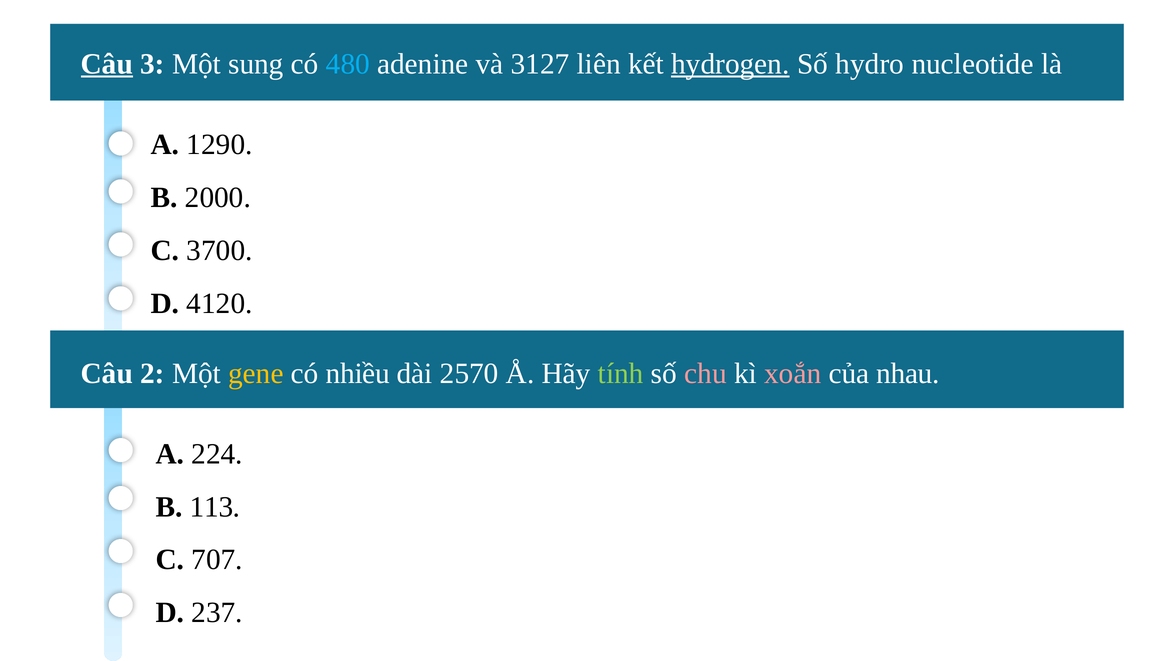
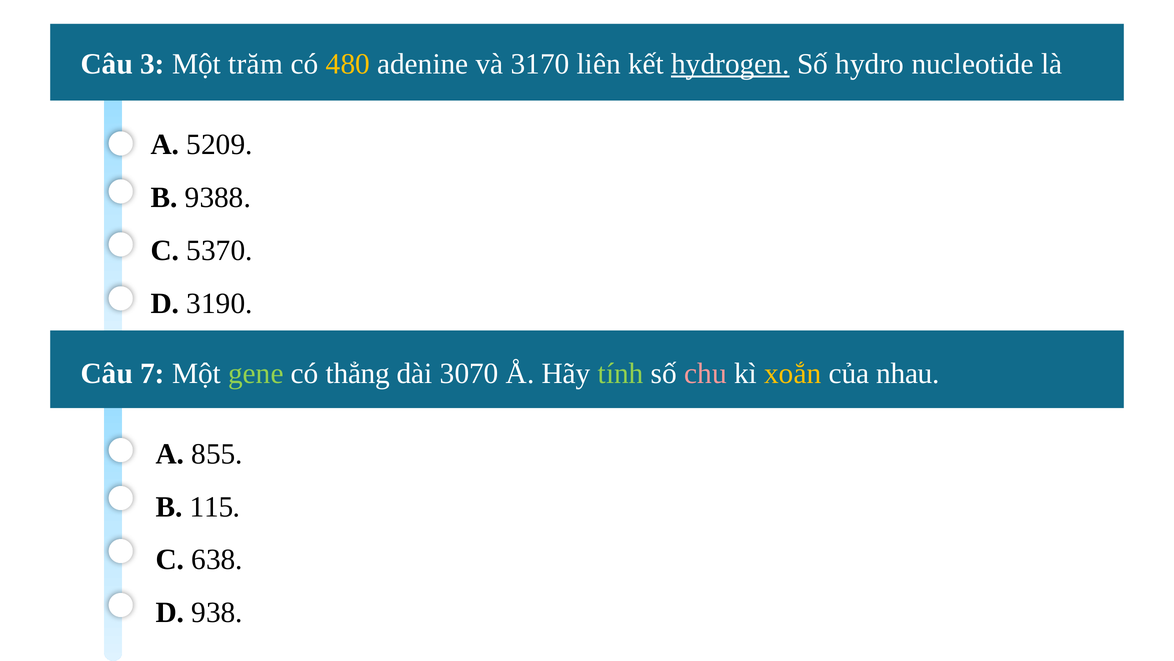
Câu underline: present -> none (107, 64)
sung: sung -> trăm (256, 64)
480 colour: light blue -> yellow (348, 64)
3127: 3127 -> 3170 (540, 64)
1290: 1290 -> 5209 (220, 145)
2000: 2000 -> 9388 (218, 197)
3700: 3700 -> 5370 (220, 250)
4120: 4120 -> 3190 (220, 303)
2: 2 -> 7 (152, 373)
gene colour: yellow -> light green (256, 373)
nhiều: nhiều -> thẳng (358, 373)
2570: 2570 -> 3070 (469, 373)
xoắn colour: pink -> yellow (793, 373)
224: 224 -> 855 (217, 454)
113: 113 -> 115 (215, 506)
707: 707 -> 638 (217, 559)
237: 237 -> 938 (217, 612)
